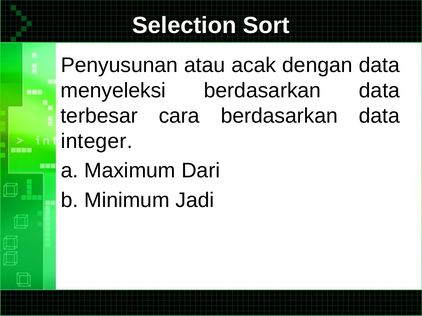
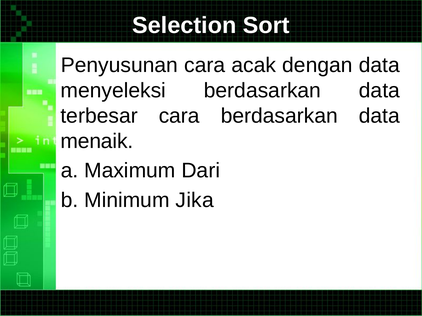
Penyusunan atau: atau -> cara (205, 65)
integer: integer -> menaik (97, 141)
Jadi: Jadi -> Jika (195, 201)
